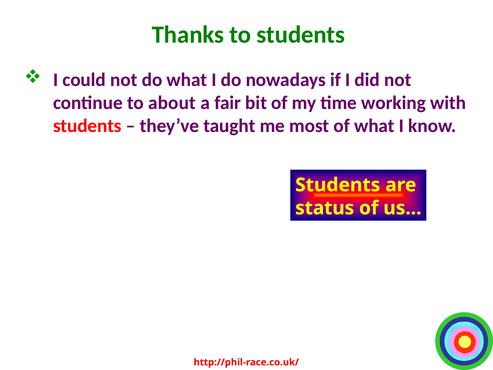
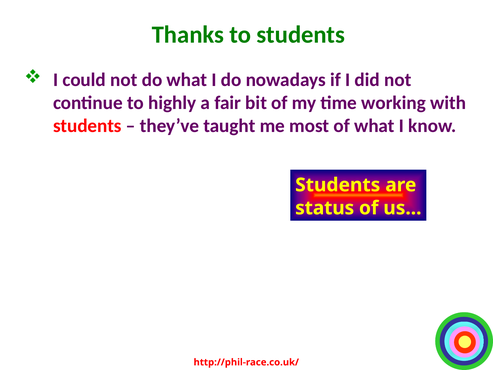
about: about -> highly (172, 103)
